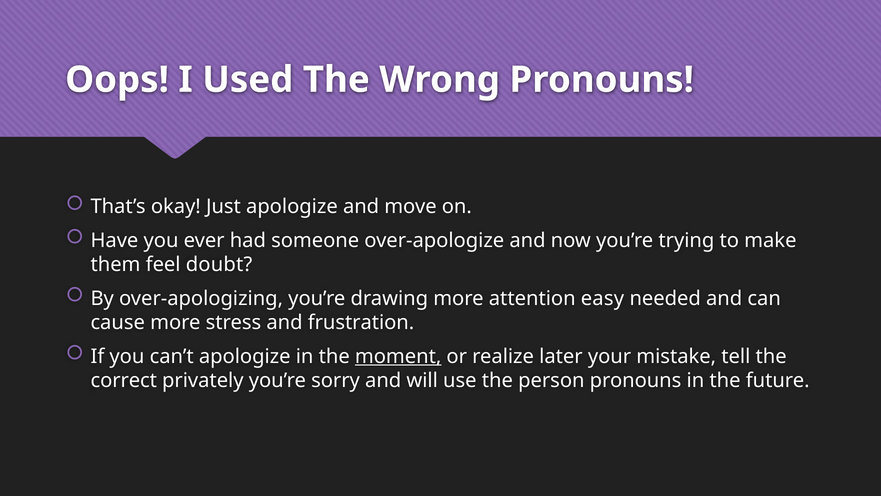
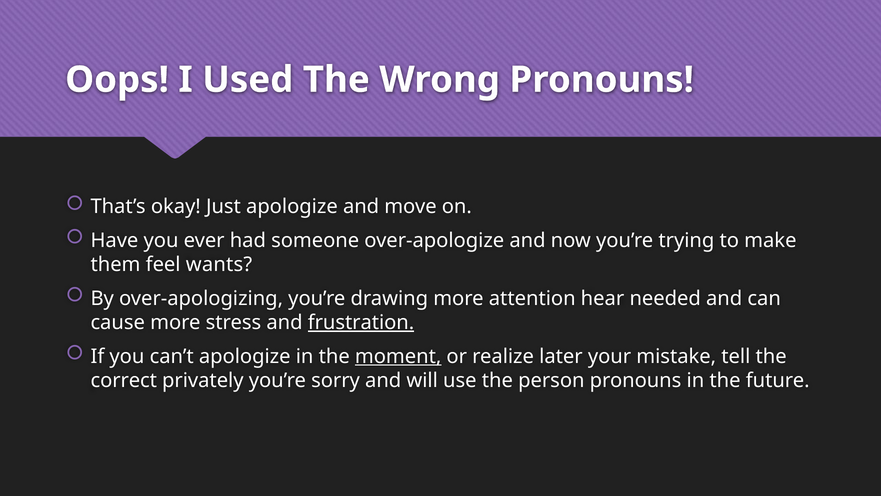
doubt: doubt -> wants (219, 264)
easy: easy -> hear (603, 298)
frustration underline: none -> present (361, 322)
